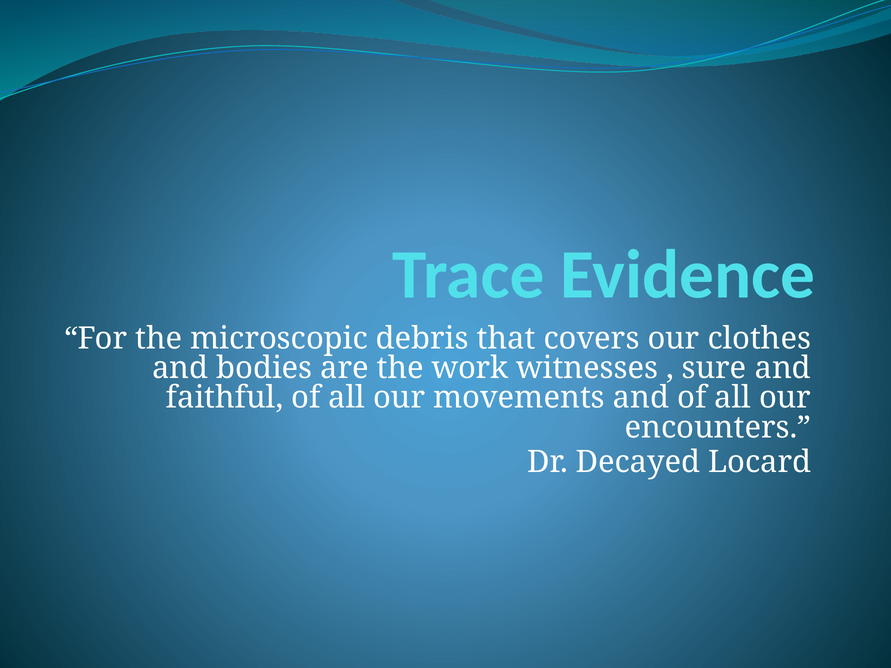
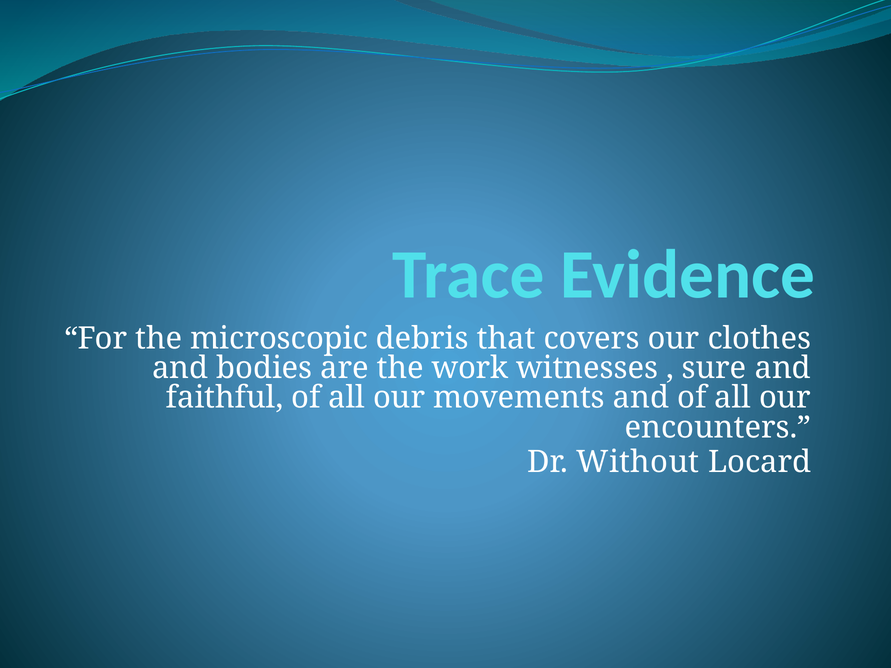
Decayed: Decayed -> Without (638, 462)
